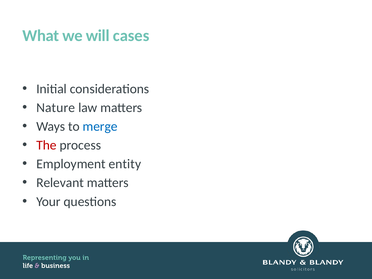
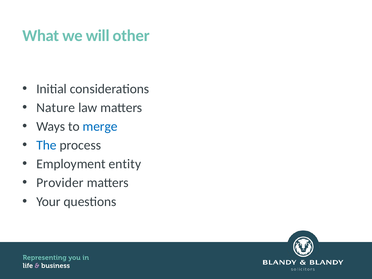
cases: cases -> other (131, 36)
The colour: red -> blue (46, 145)
Relevant: Relevant -> Provider (60, 183)
